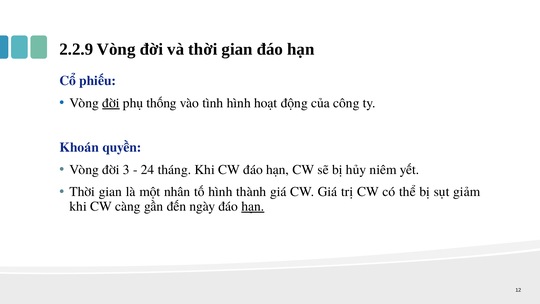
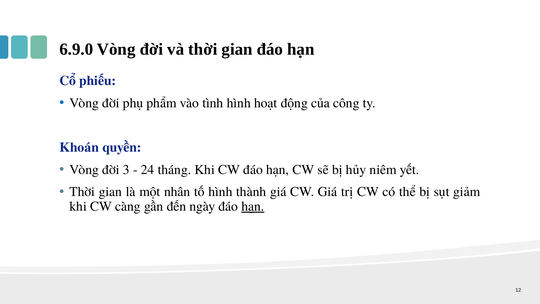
2.2.9: 2.2.9 -> 6.9.0 (76, 49)
đời underline: present -> none (111, 103)
thống: thống -> phẩm (162, 103)
